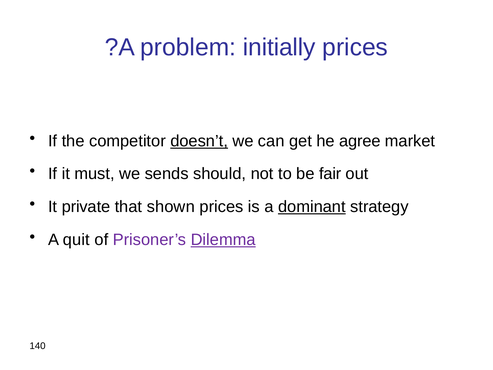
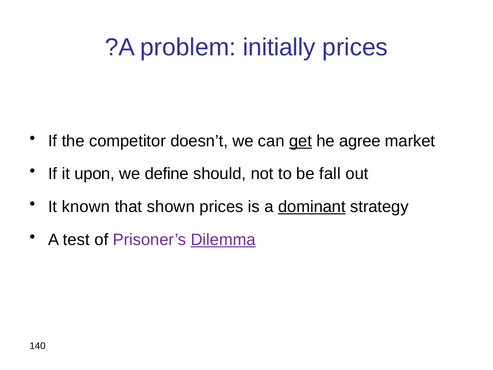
doesn’t underline: present -> none (199, 141)
get underline: none -> present (300, 141)
must: must -> upon (95, 174)
sends: sends -> define (167, 174)
fair: fair -> fall (330, 174)
private: private -> known (86, 207)
quit: quit -> test (76, 239)
